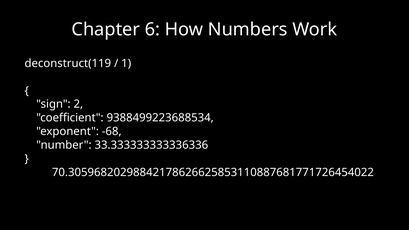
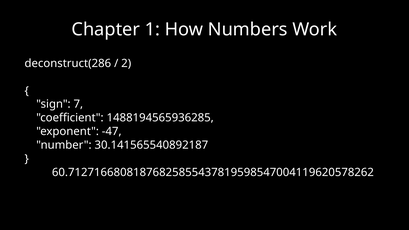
6: 6 -> 1 (152, 30)
deconstruct(119: deconstruct(119 -> deconstruct(286 (68, 63)
1: 1 -> 2 (126, 63)
2: 2 -> 7 (78, 104)
9388499223688534: 9388499223688534 -> 1488194565936285 (160, 118)
-68: -68 -> -47 (112, 132)
33.333333333336336: 33.333333333336336 -> 30.141565540892187 (151, 145)
70.30596820298842178626625853110887681771726454022: 70.30596820298842178626625853110887681771726454022 -> 60.71271668081876825855437819598547004119620578262 (213, 172)
